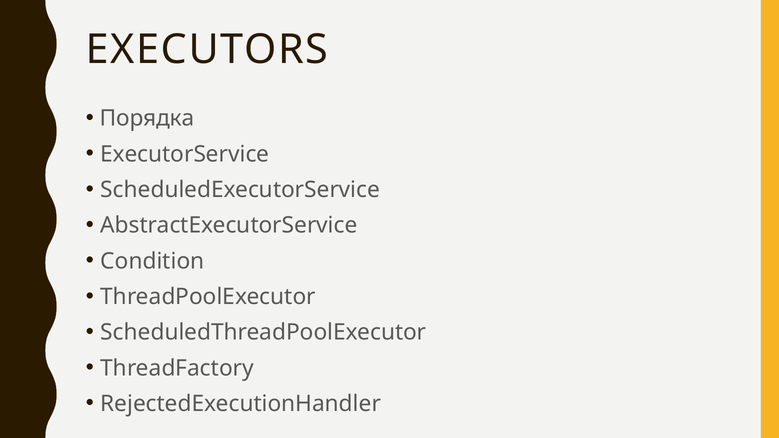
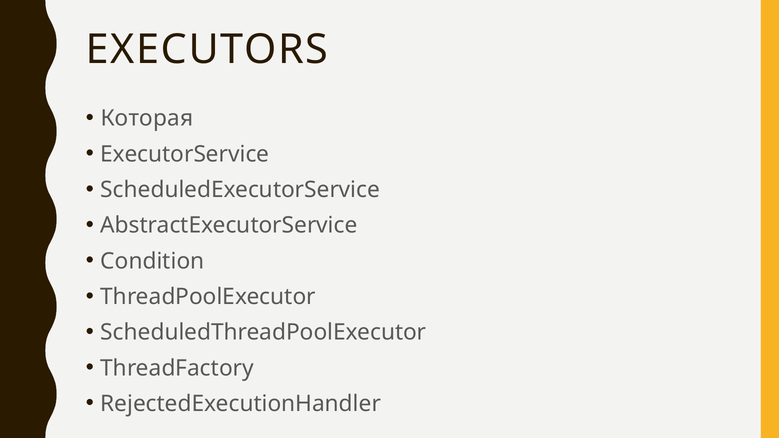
Порядка: Порядка -> Которая (147, 119)
